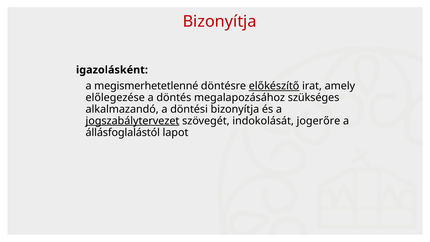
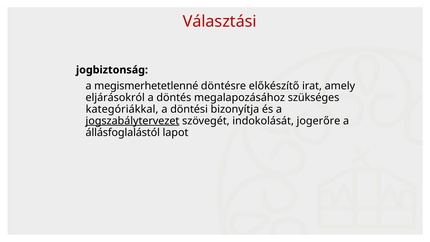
Bizonyítja: Bizonyítja -> Választási (220, 22)
igazolásként: igazolásként -> jogbiztonság (112, 70)
előkészítő underline: present -> none (274, 86)
előlegezése: előlegezése -> eljárásokról (115, 98)
alkalmazandó: alkalmazandó -> kategóriákkal (122, 109)
